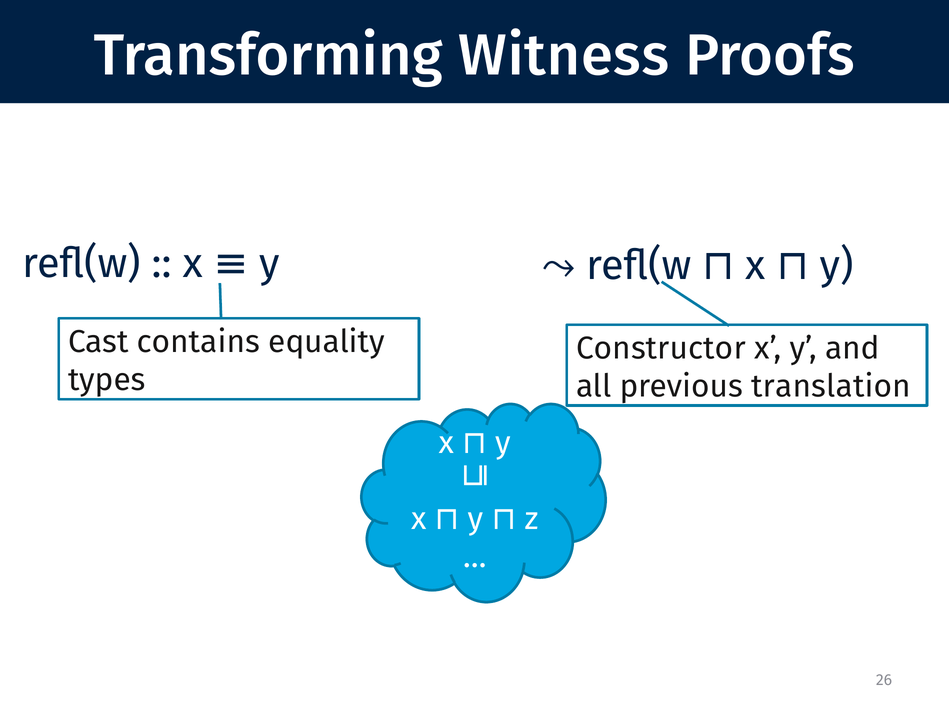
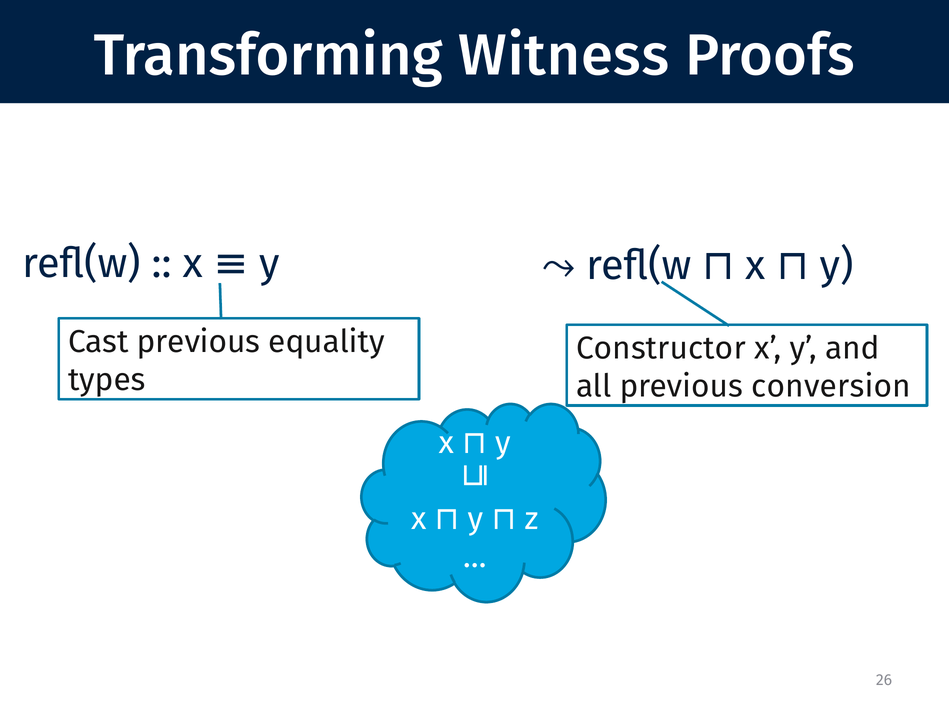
Cast contains: contains -> previous (198, 342)
translation: translation -> conversion (831, 386)
